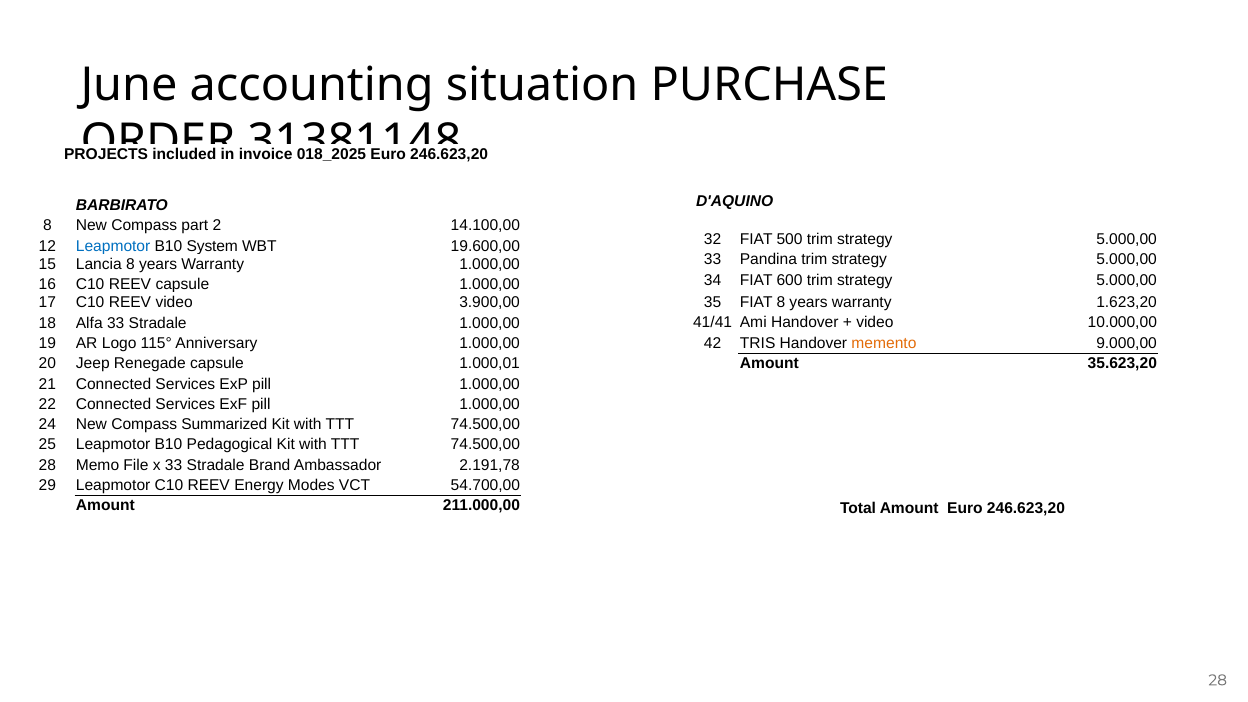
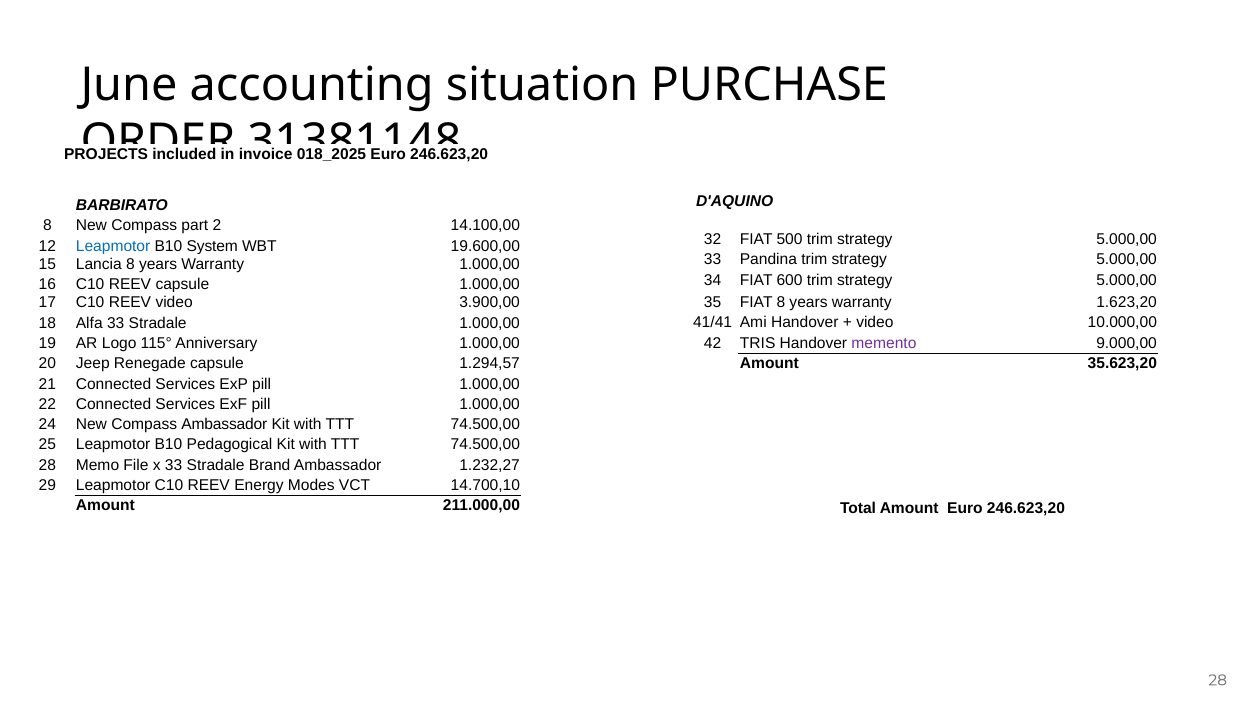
memento colour: orange -> purple (884, 343)
1.000,01: 1.000,01 -> 1.294,57 (490, 364)
Compass Summarized: Summarized -> Ambassador (224, 424)
2.191,78: 2.191,78 -> 1.232,27 (490, 465)
54.700,00: 54.700,00 -> 14.700,10 (485, 485)
